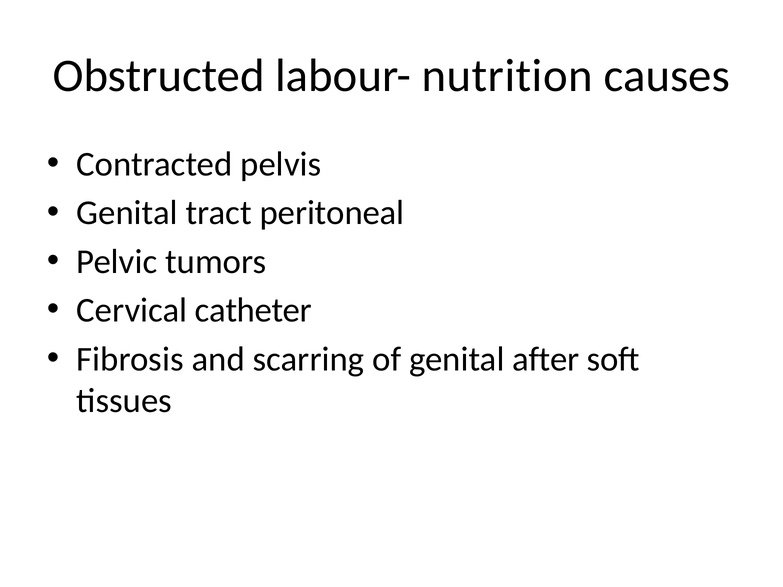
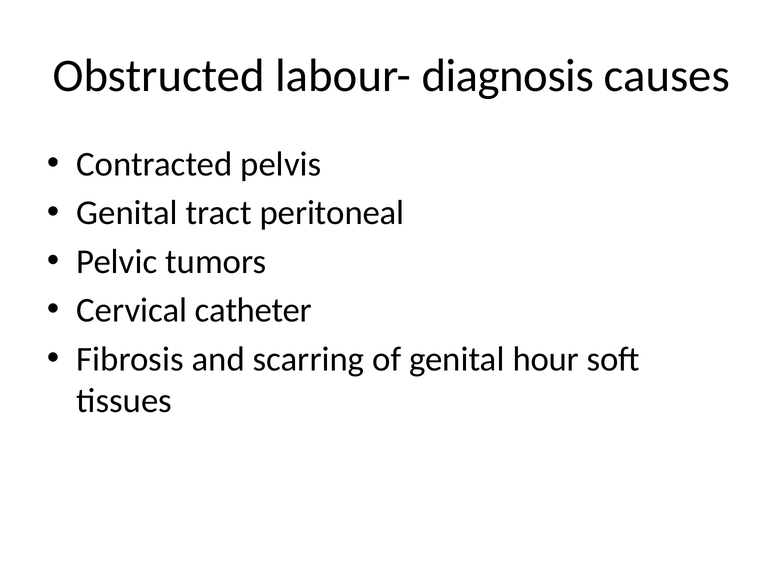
nutrition: nutrition -> diagnosis (508, 76)
after: after -> hour (546, 359)
